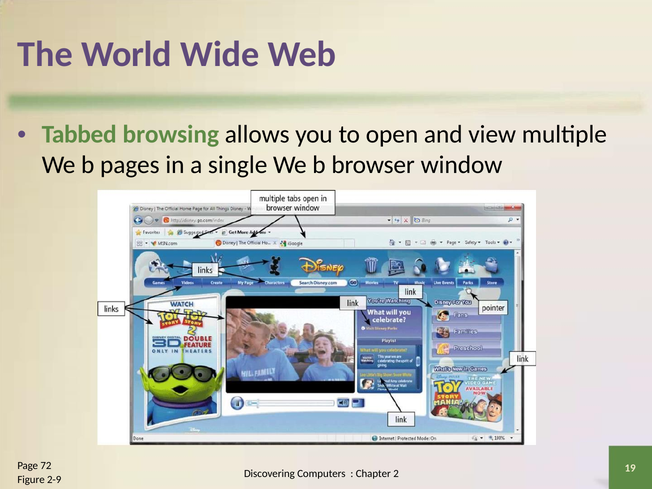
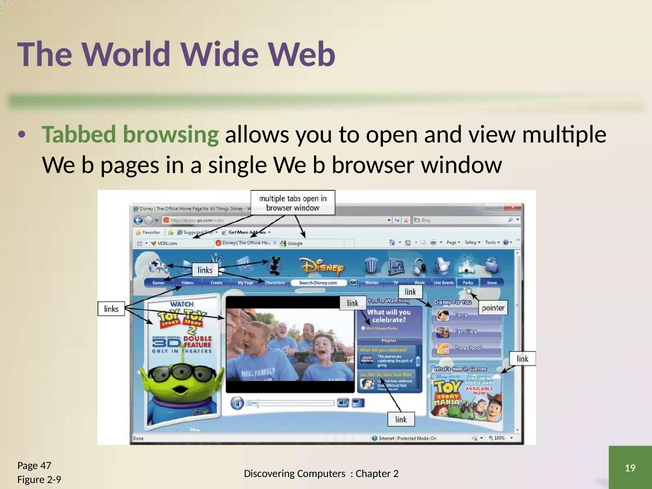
72: 72 -> 47 (46, 466)
